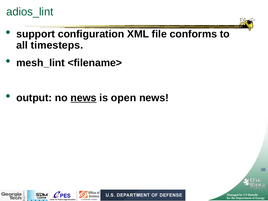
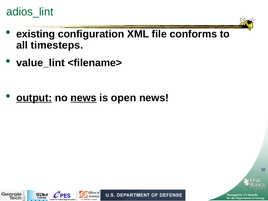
support: support -> existing (36, 34)
mesh_lint: mesh_lint -> value_lint (40, 63)
output underline: none -> present (34, 98)
